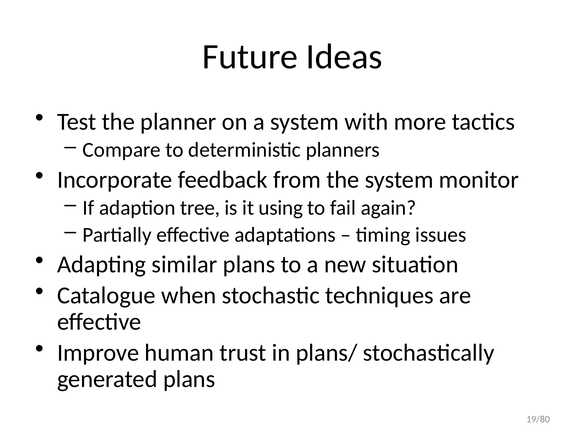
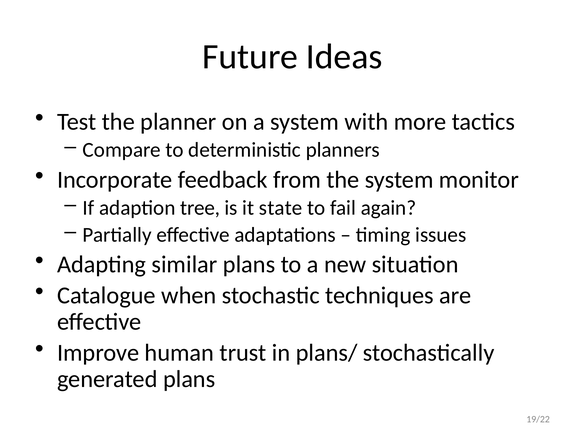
using: using -> state (281, 208)
19/80: 19/80 -> 19/22 (538, 419)
